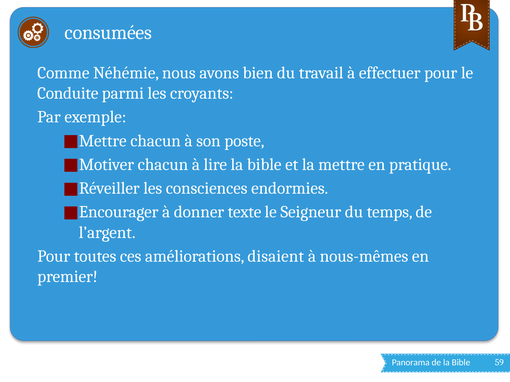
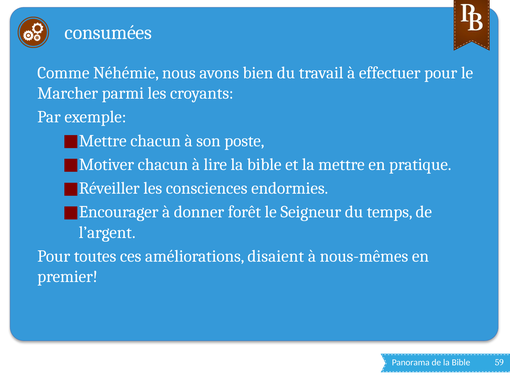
Conduite: Conduite -> Marcher (68, 93)
texte: texte -> forêt (244, 212)
